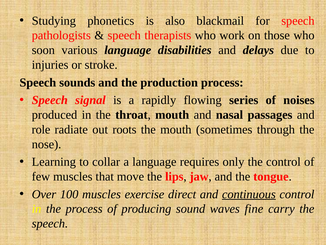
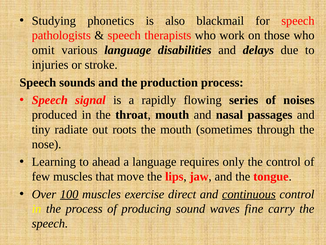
soon: soon -> omit (43, 50)
role: role -> tiny (41, 129)
collar: collar -> ahead (106, 162)
100 underline: none -> present (69, 194)
